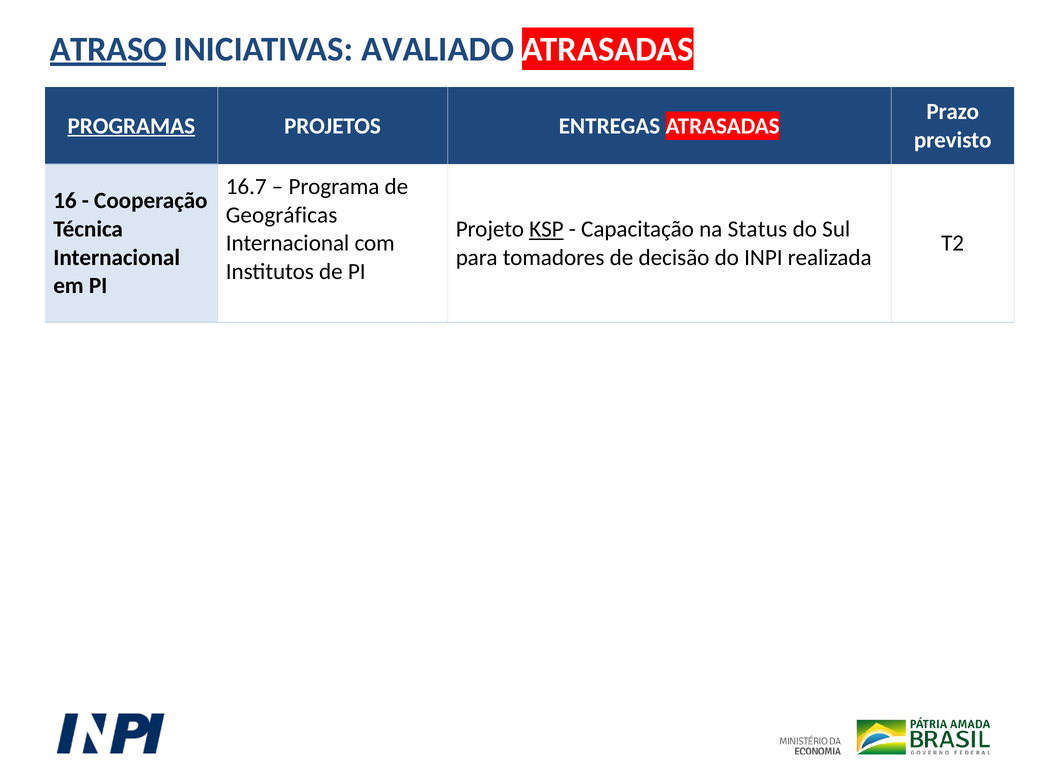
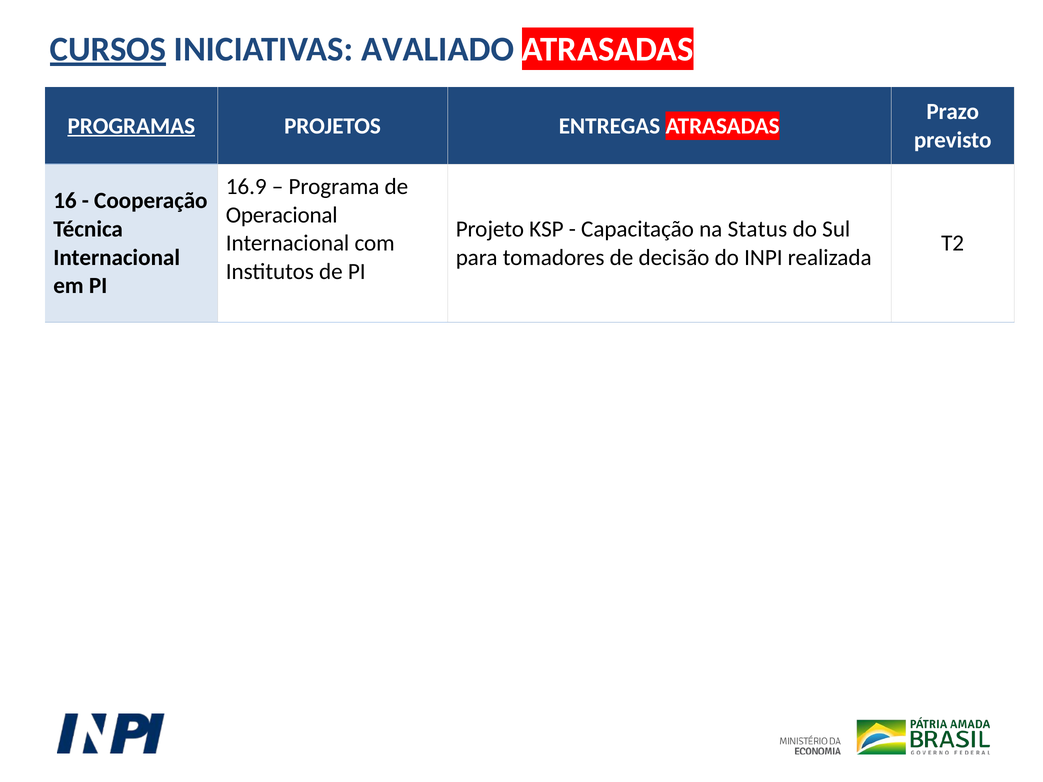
ATRASO: ATRASO -> CURSOS (108, 49)
16.7: 16.7 -> 16.9 (246, 187)
Geográficas: Geográficas -> Operacional (282, 215)
KSP underline: present -> none (546, 229)
